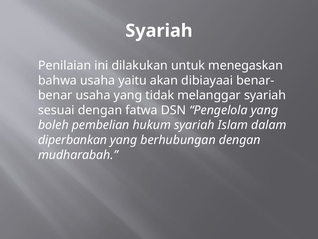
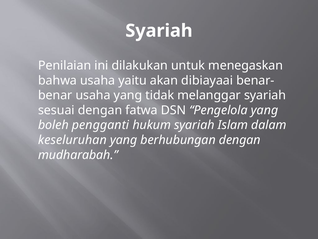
pembelian: pembelian -> pengganti (101, 125)
diperbankan: diperbankan -> keseluruhan (72, 140)
